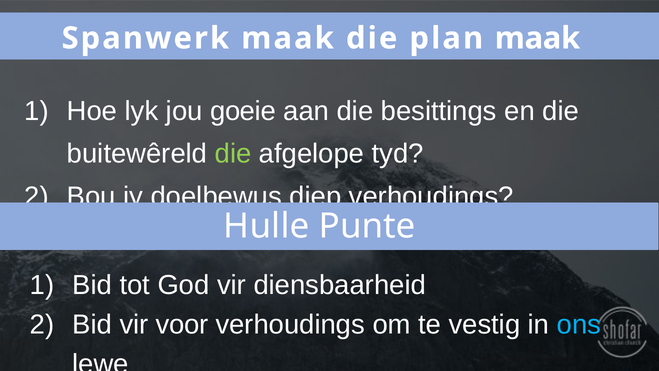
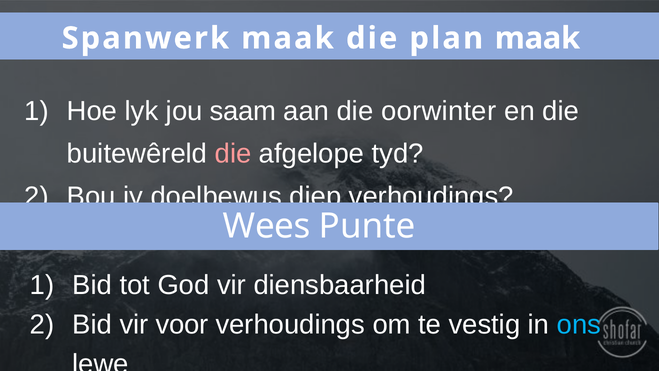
goeie: goeie -> saam (243, 111)
besittings: besittings -> oorwinter (439, 111)
die colour: light green -> pink (233, 154)
Hulle: Hulle -> Wees (267, 226)
